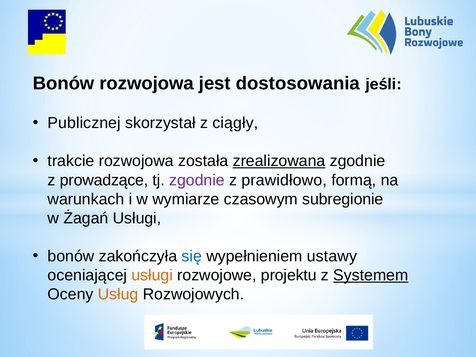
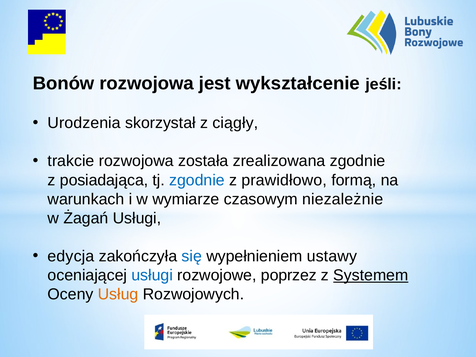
dostosowania: dostosowania -> wykształcenie (298, 83)
Publicznej: Publicznej -> Urodzenia (84, 123)
zrealizowana underline: present -> none (279, 161)
prowadzące: prowadzące -> posiadająca (104, 180)
zgodnie colour: purple -> blue (197, 180)
subregionie: subregionie -> niezależnie (343, 199)
bonów: bonów -> edycja (71, 256)
usługi colour: orange -> blue (152, 275)
projektu: projektu -> poprzez (289, 275)
